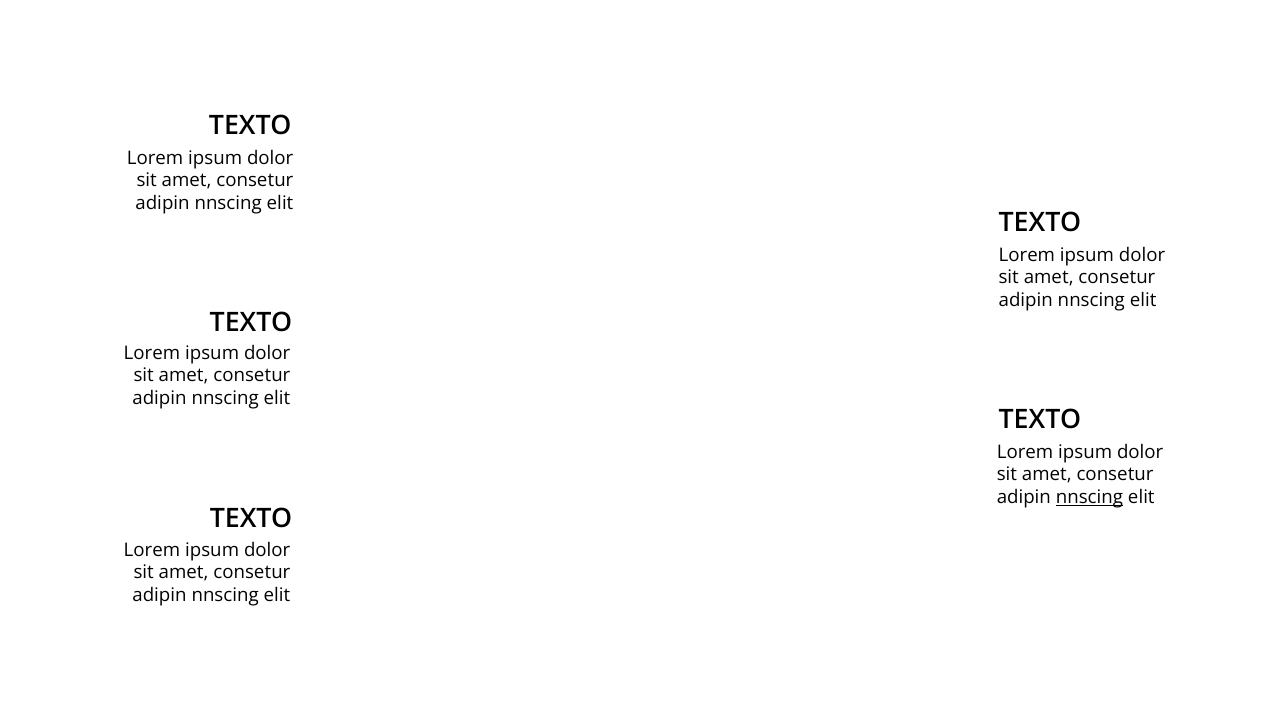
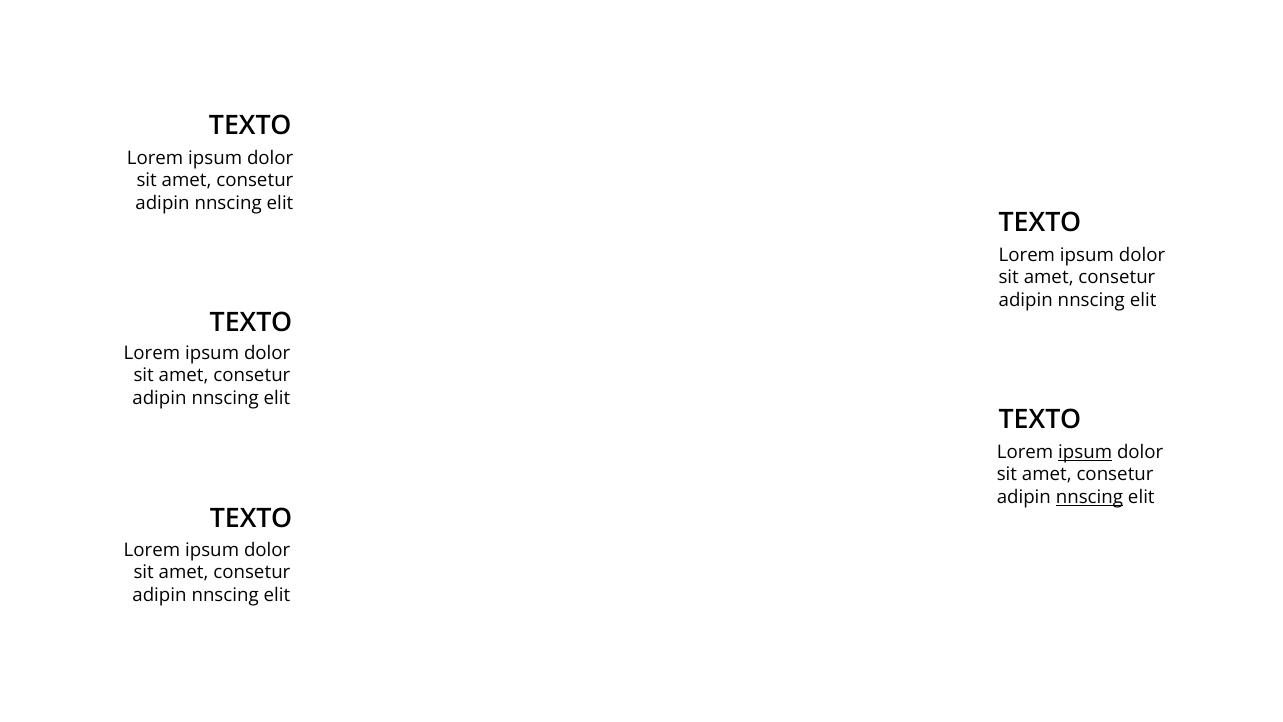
ipsum underline: none -> present (1085, 452)
